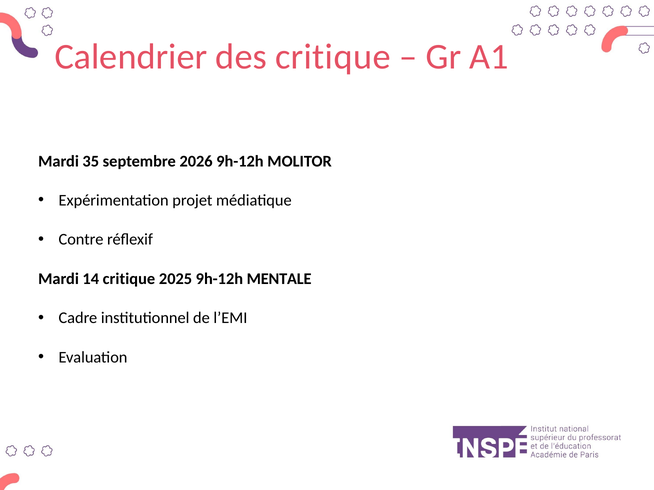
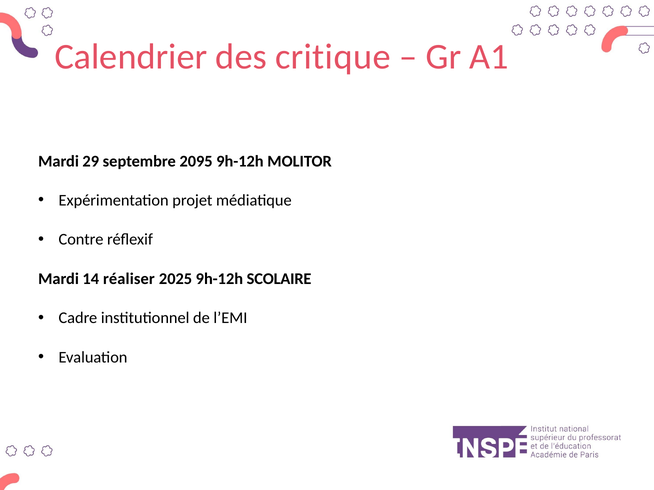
35: 35 -> 29 (91, 161)
2026: 2026 -> 2095 (196, 161)
14 critique: critique -> réaliser (129, 279)
MENTALE: MENTALE -> SCOLAIRE (279, 279)
